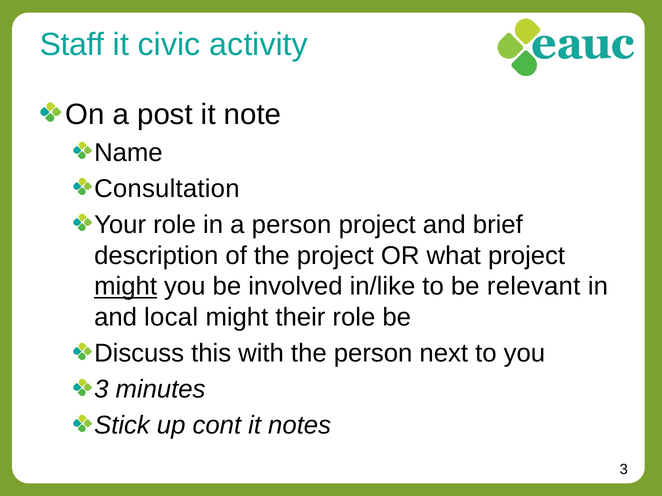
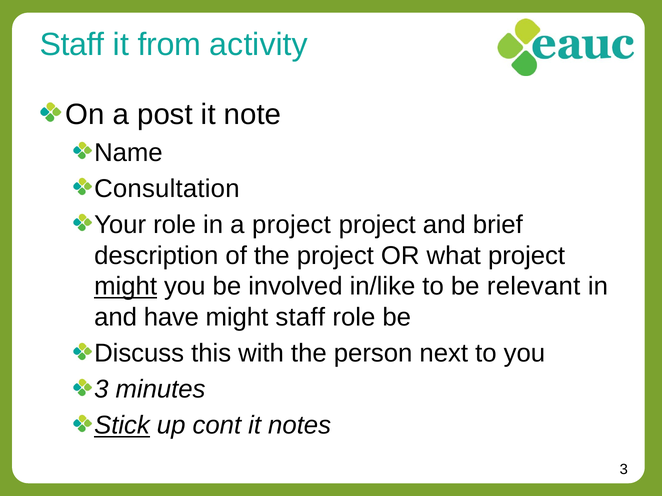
civic: civic -> from (169, 45)
a person: person -> project (291, 225)
local: local -> have (171, 318)
might their: their -> staff (300, 318)
Stick underline: none -> present (122, 426)
